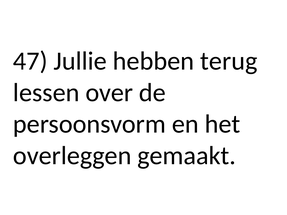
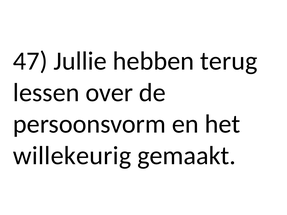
overleggen: overleggen -> willekeurig (72, 156)
